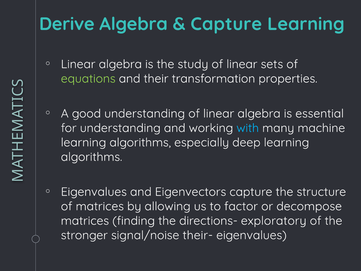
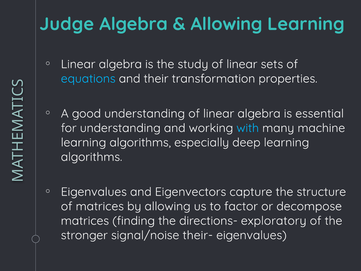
Derive: Derive -> Judge (67, 24)
Capture: Capture -> Allowing (226, 24)
equations colour: light green -> light blue (88, 79)
